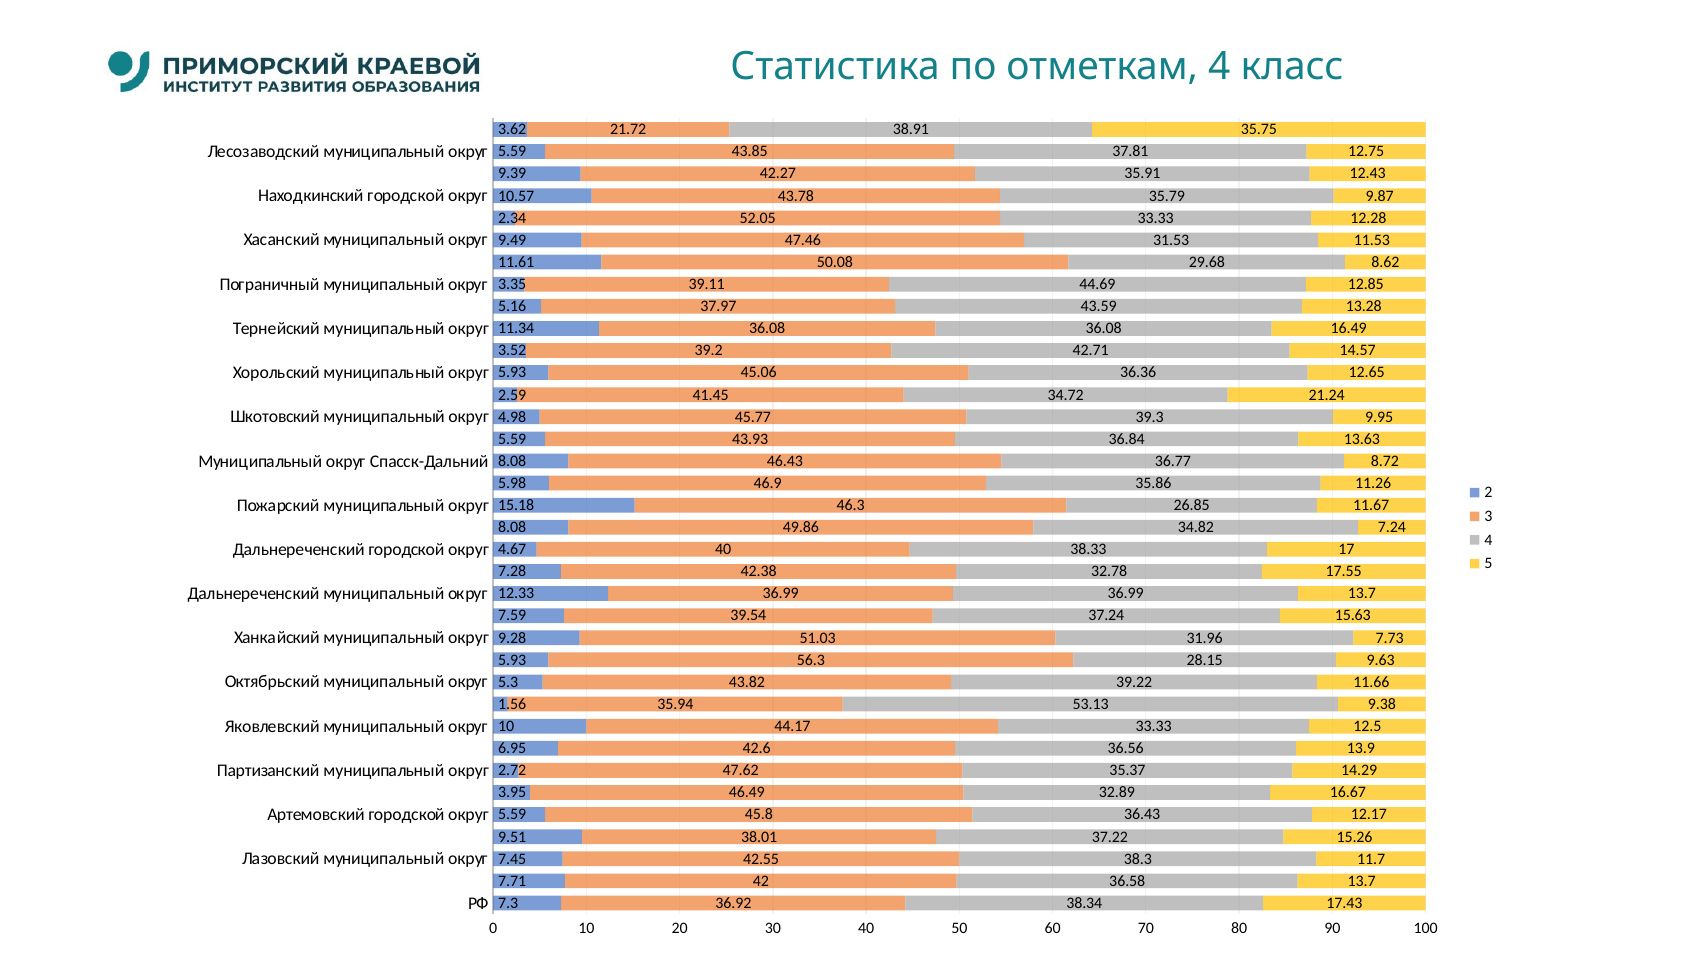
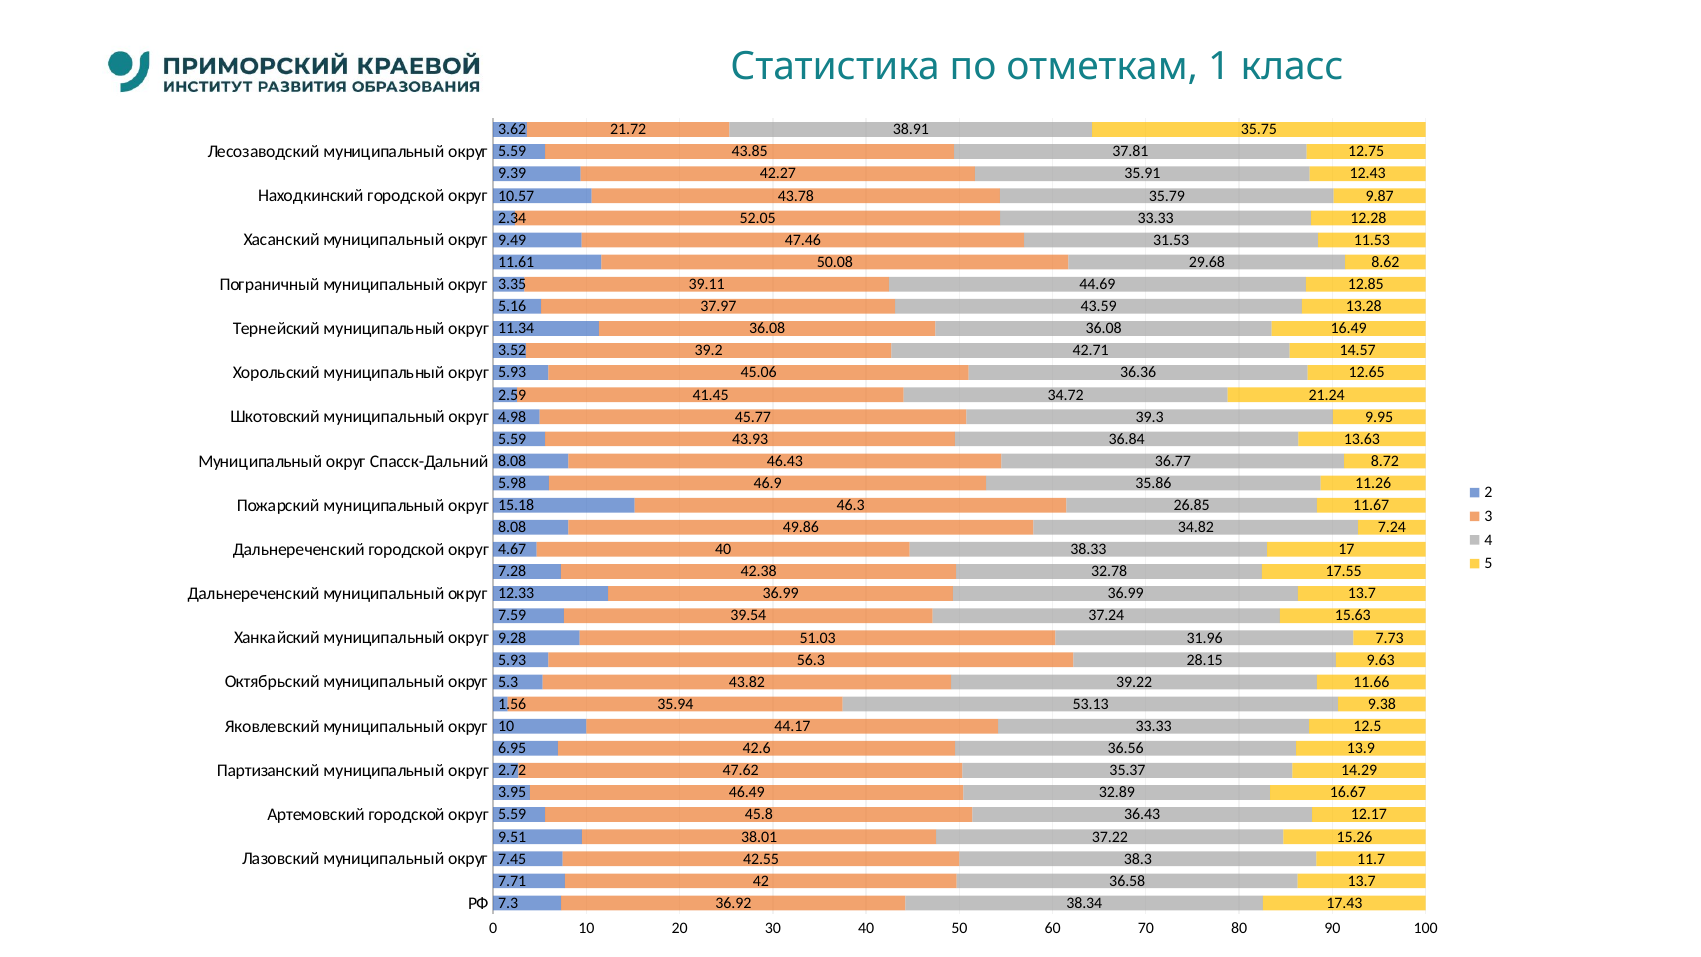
отметкам 4: 4 -> 1 (1219, 66)
